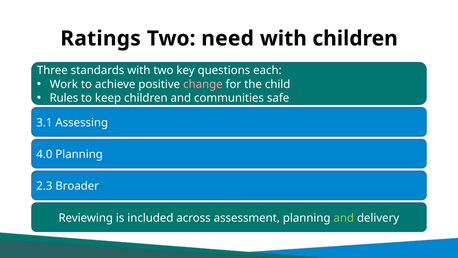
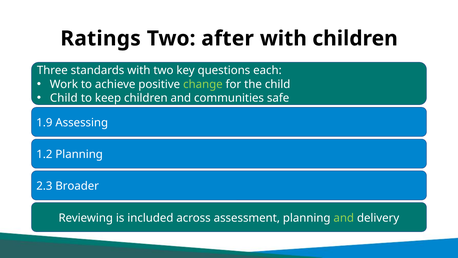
need: need -> after (228, 38)
change colour: pink -> light green (203, 84)
Rules: Rules -> Child (64, 98)
3.1: 3.1 -> 1.9 (44, 123)
4.0: 4.0 -> 1.2 (44, 154)
